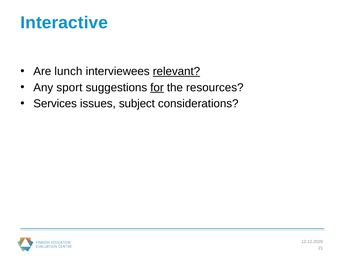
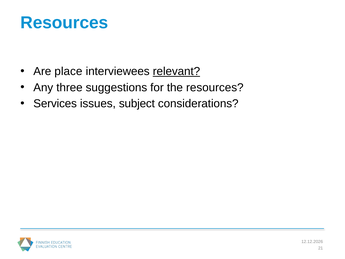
Interactive: Interactive -> Resources (64, 23)
lunch: lunch -> place (68, 71)
sport: sport -> three (69, 87)
for underline: present -> none (157, 87)
